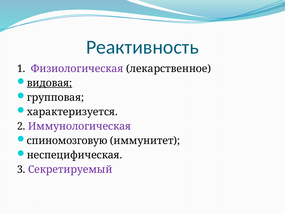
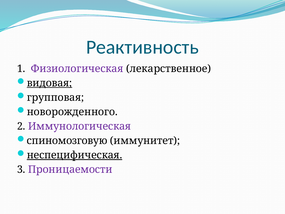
характеризуется: характеризуется -> новорожденного (72, 112)
неспецифическая underline: none -> present (75, 155)
Секретируемый: Секретируемый -> Проницаемости (70, 169)
